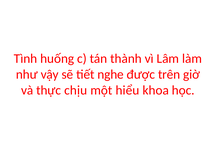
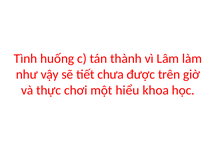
nghe: nghe -> chưa (111, 74)
chịu: chịu -> chơi (76, 90)
